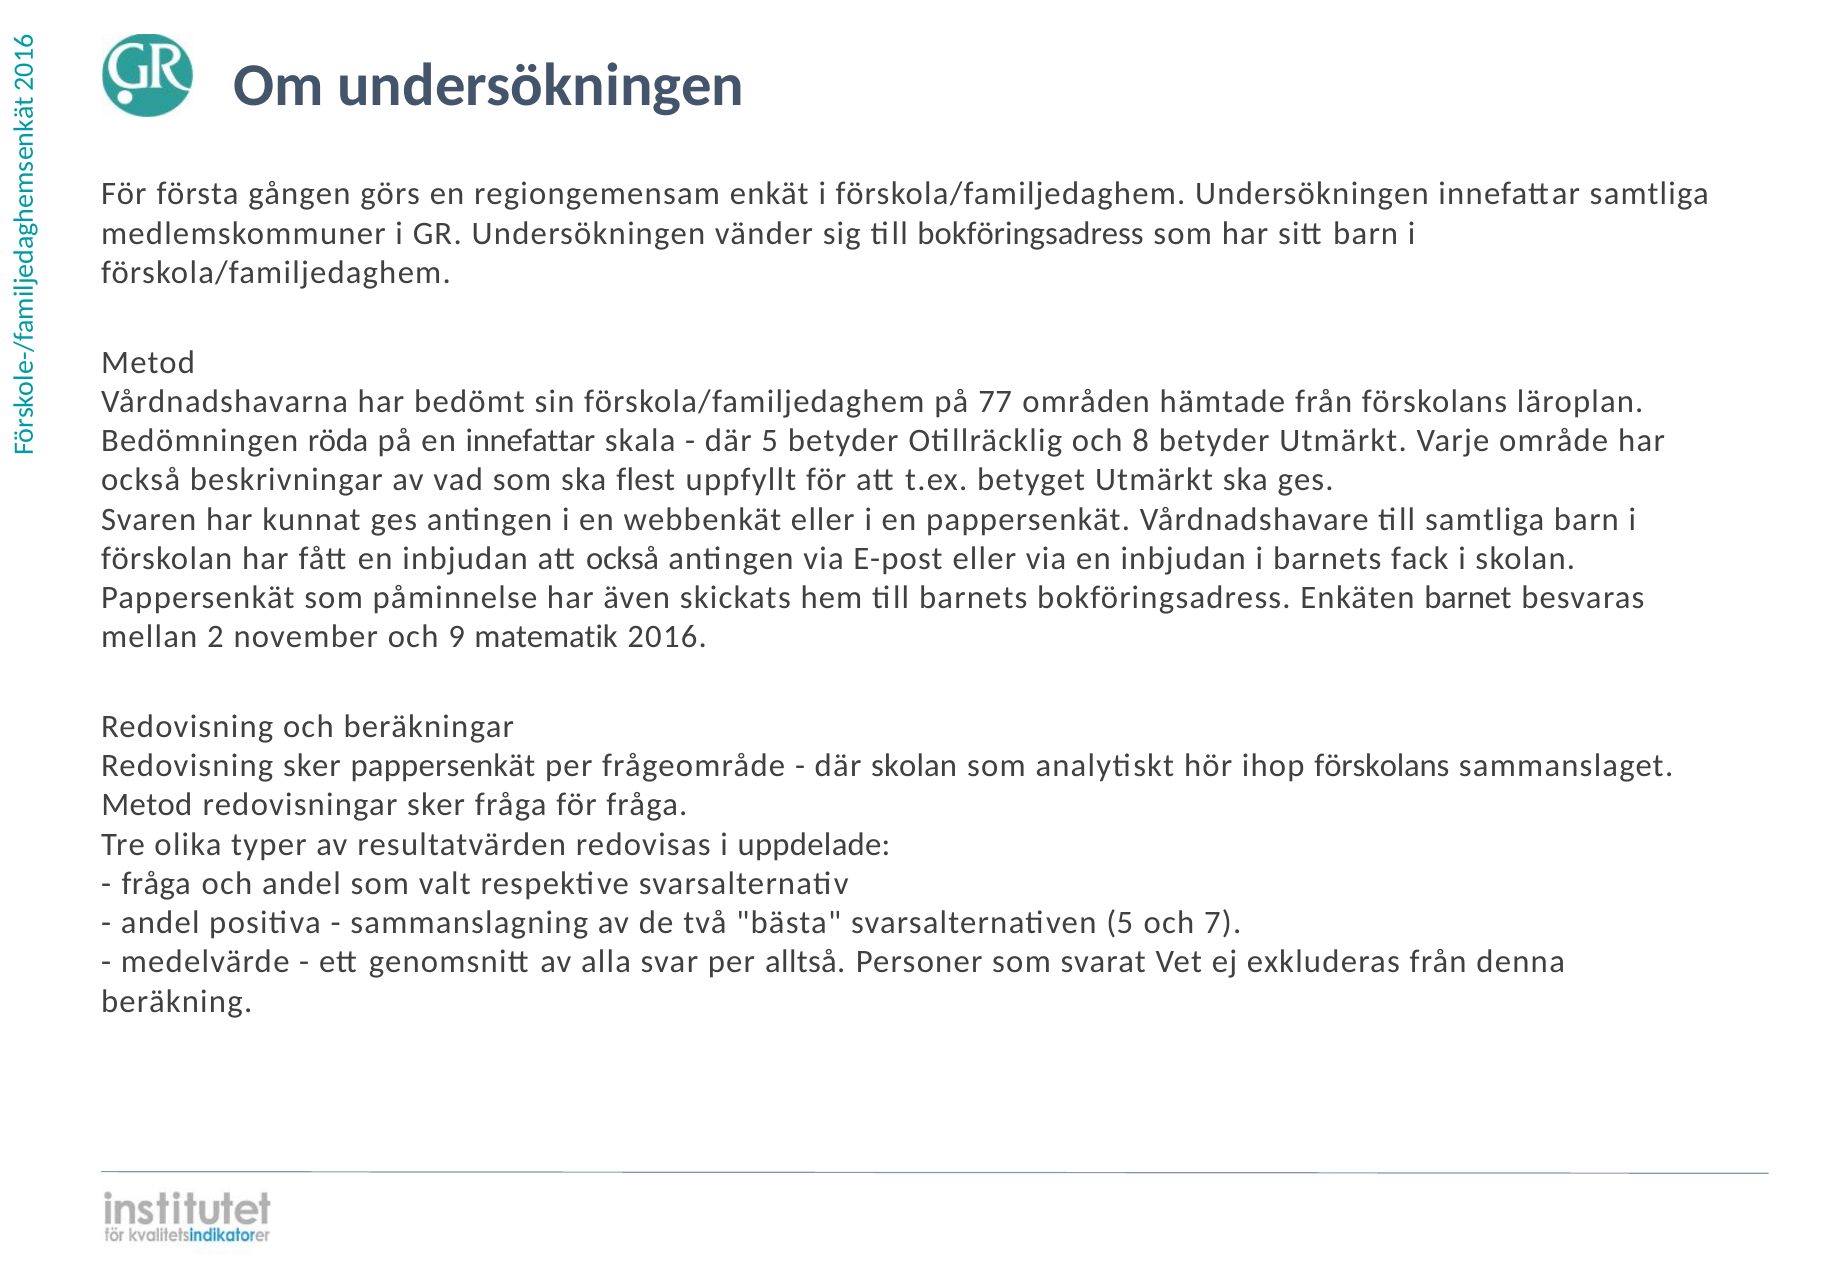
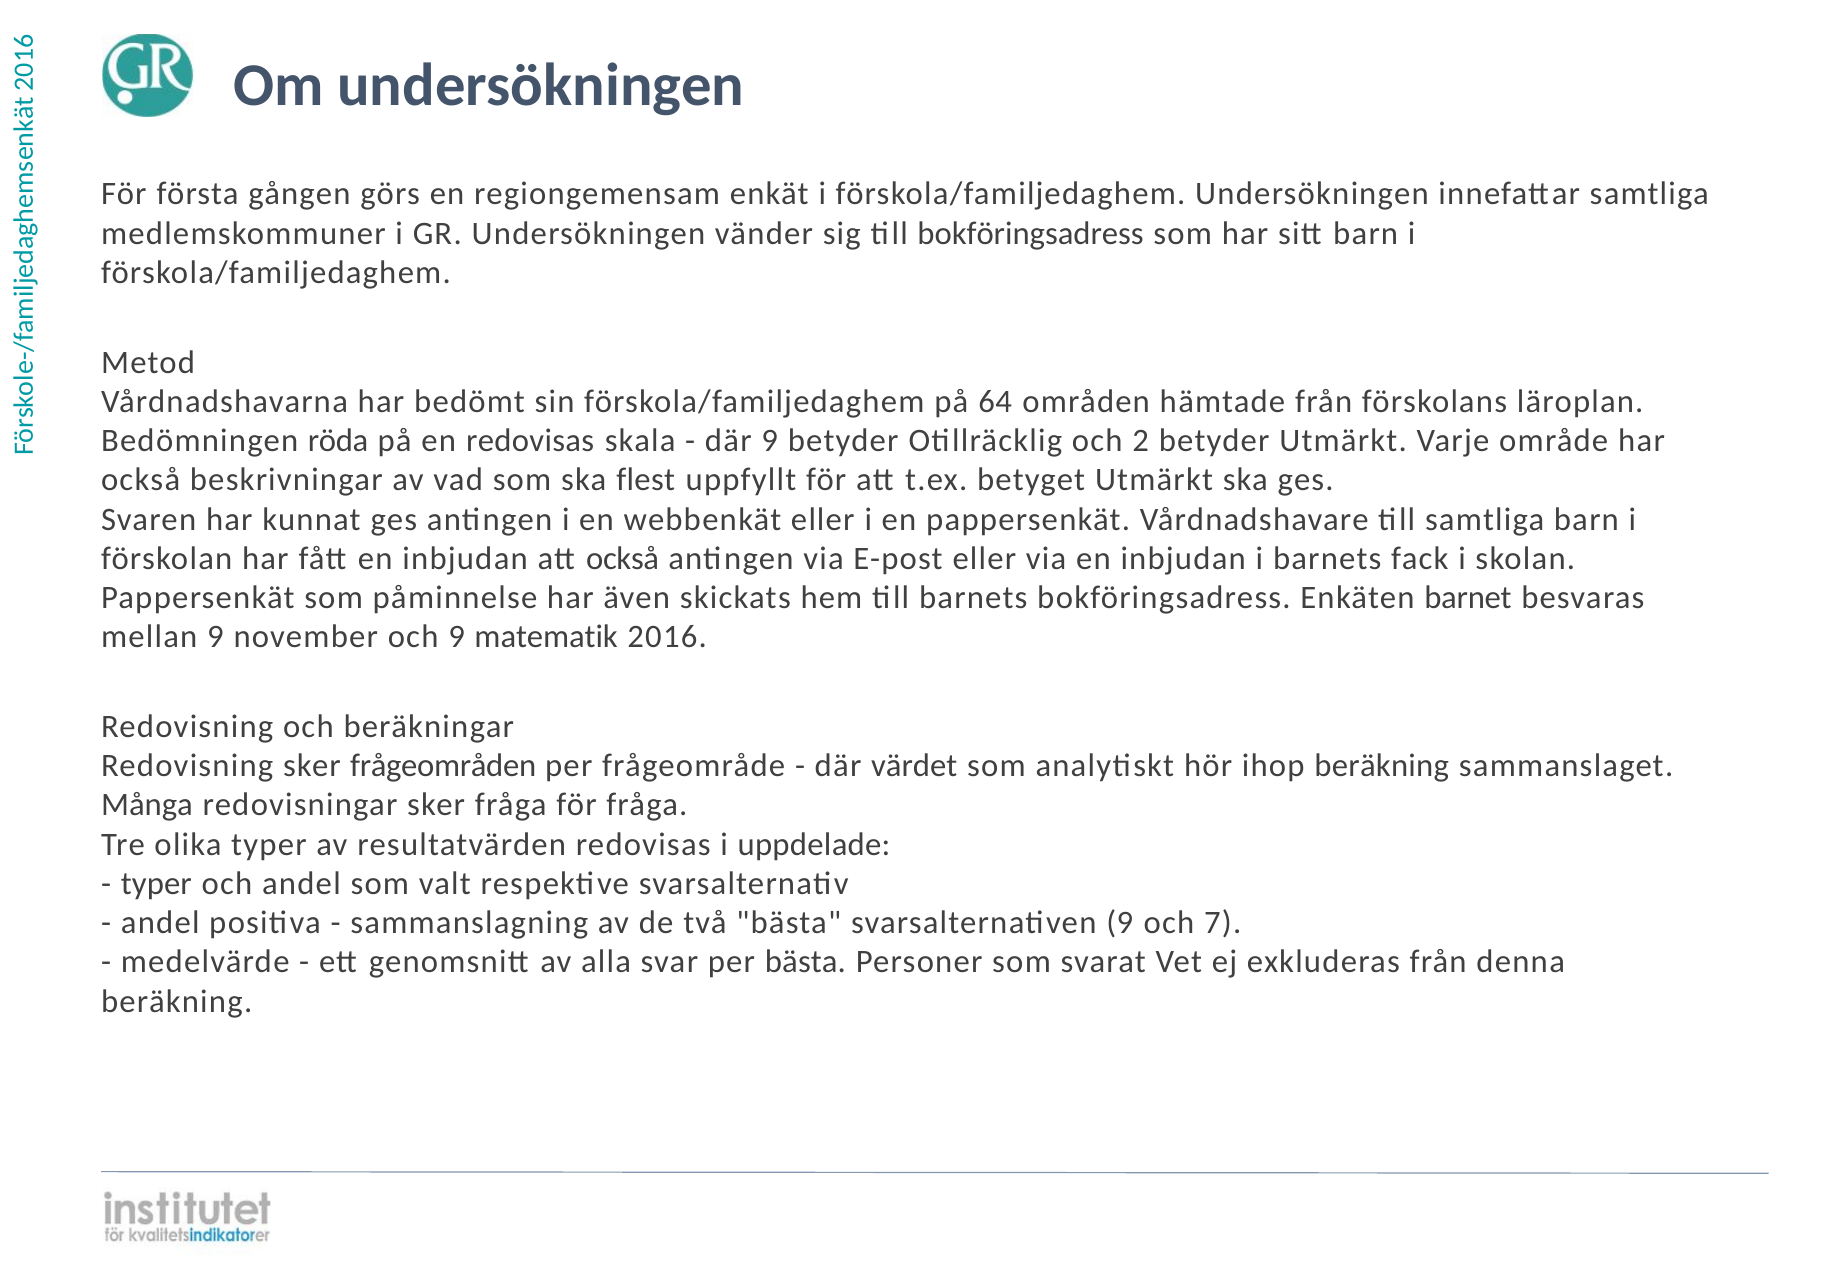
77: 77 -> 64 (995, 402)
en innefattar: innefattar -> redovisas (530, 441)
där 5: 5 -> 9 (770, 441)
och 8: 8 -> 2 (1141, 441)
mellan 2: 2 -> 9 (215, 637)
sker pappersenkät: pappersenkät -> frågeområden (443, 766)
där skolan: skolan -> värdet (914, 766)
ihop förskolans: förskolans -> beräkning (1382, 766)
Metod: Metod -> Många (147, 805)
fråga: fråga -> typer (156, 884)
svarsalternativen 5: 5 -> 9 (1120, 923)
per alltså: alltså -> bästa (805, 962)
